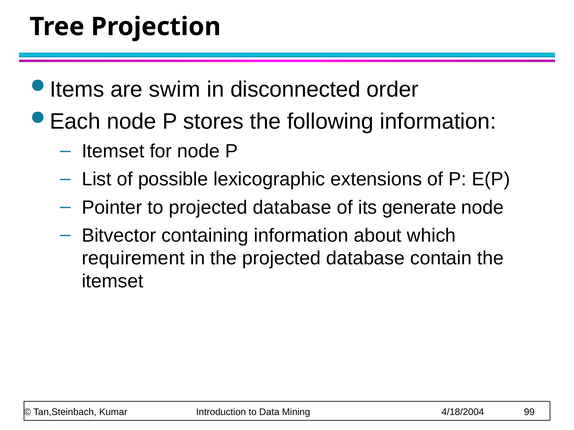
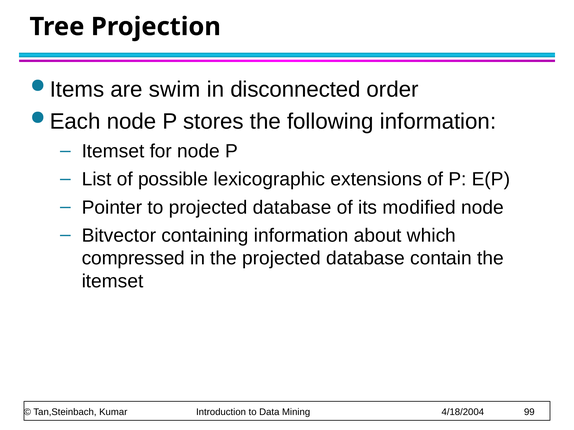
generate: generate -> modified (419, 208)
requirement: requirement -> compressed (133, 259)
